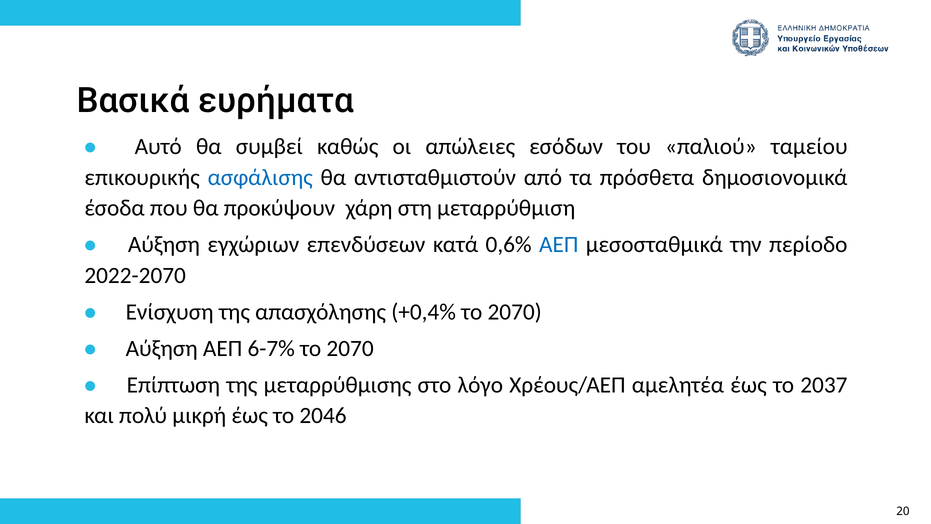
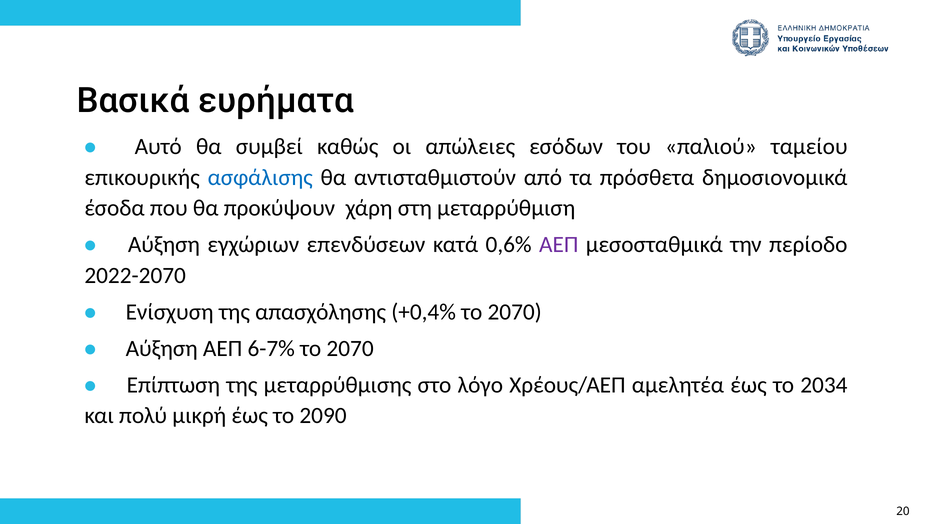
ΑΕΠ colour: blue -> purple (559, 245)
2037: 2037 -> 2034 (824, 385)
2046: 2046 -> 2090 (323, 416)
